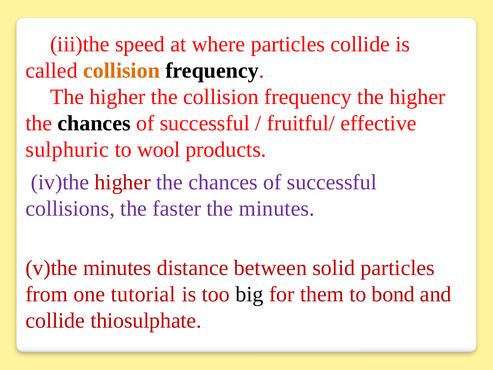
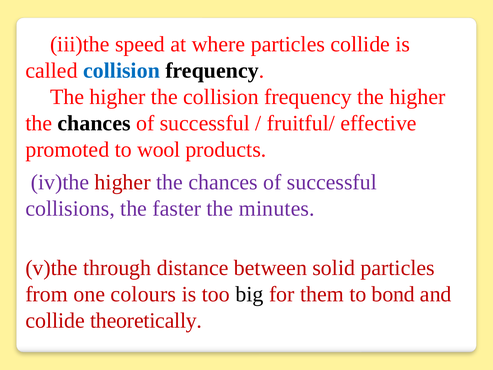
collision colour: orange -> blue (122, 71)
sulphuric: sulphuric -> promoted (67, 149)
v)the minutes: minutes -> through (117, 268)
tutorial: tutorial -> colours (143, 294)
thiosulphate: thiosulphate -> theoretically (146, 320)
